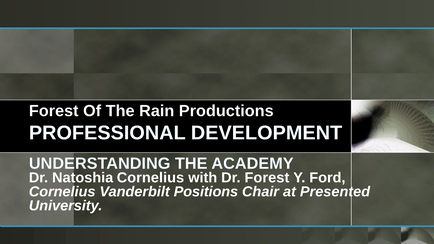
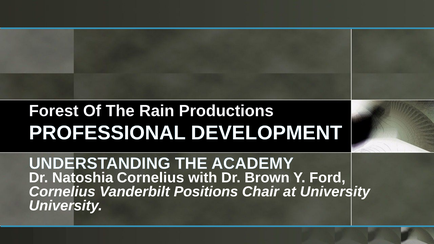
Dr Forest: Forest -> Brown (267, 178)
at Presented: Presented -> University (335, 192)
